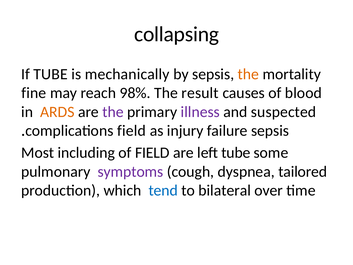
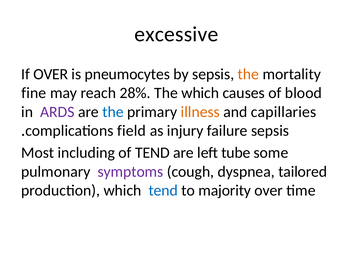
collapsing: collapsing -> excessive (176, 34)
If TUBE: TUBE -> OVER (51, 74)
mechanically: mechanically -> pneumocytes (127, 74)
98%: 98% -> 28% (135, 93)
The result: result -> which (200, 93)
ARDS colour: orange -> purple (57, 112)
the colour: purple -> blue (113, 112)
illness colour: purple -> orange (200, 112)
suspected: suspected -> capillaries (284, 112)
of FIELD: FIELD -> TEND (152, 153)
bilateral: bilateral -> majority (225, 190)
